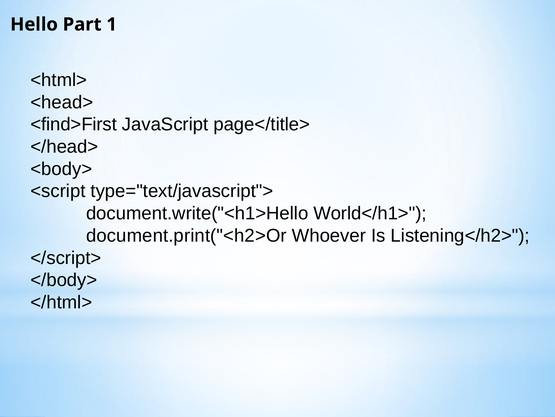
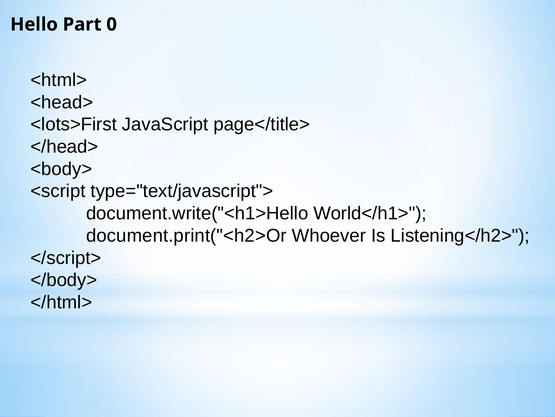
1: 1 -> 0 (112, 24)
<find>First: <find>First -> <lots>First (74, 124)
